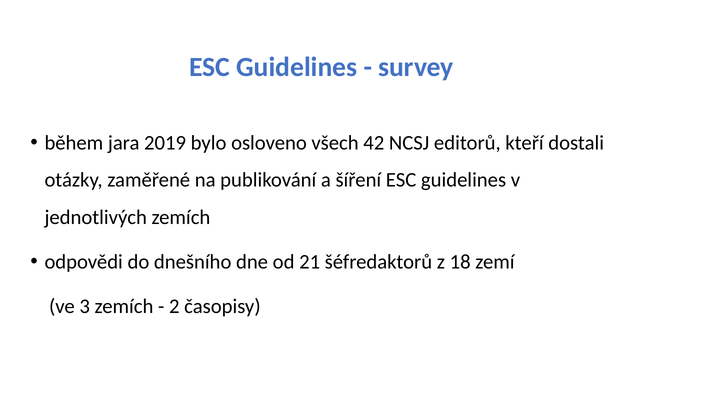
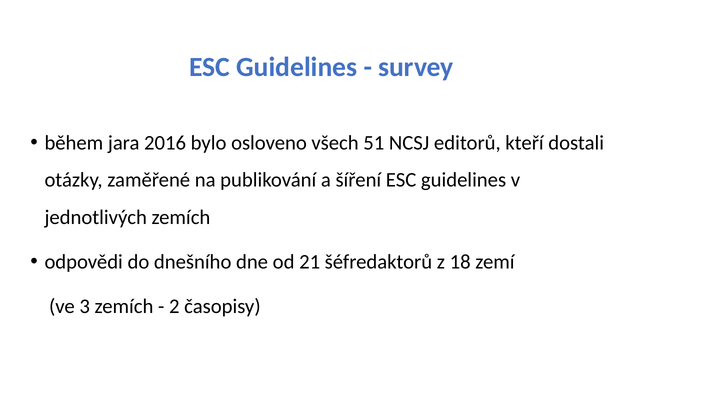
2019: 2019 -> 2016 (165, 143)
42: 42 -> 51 (374, 143)
